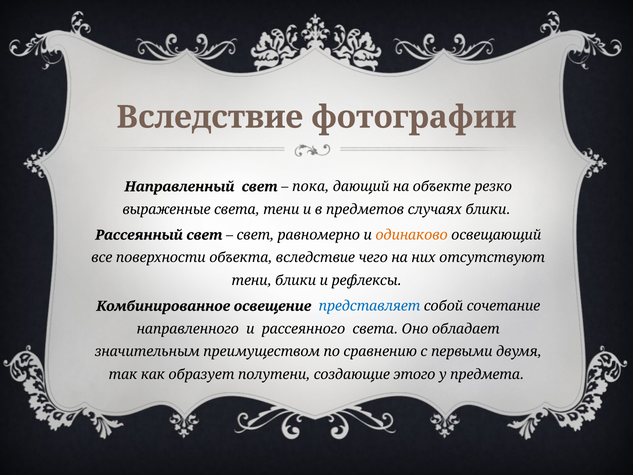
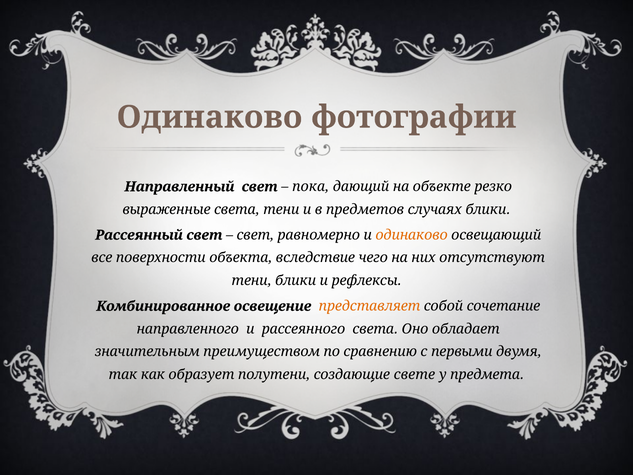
Вследствие: Вследствие -> Одинаково (210, 117)
представляет colour: blue -> orange (370, 306)
этого: этого -> свете (414, 374)
